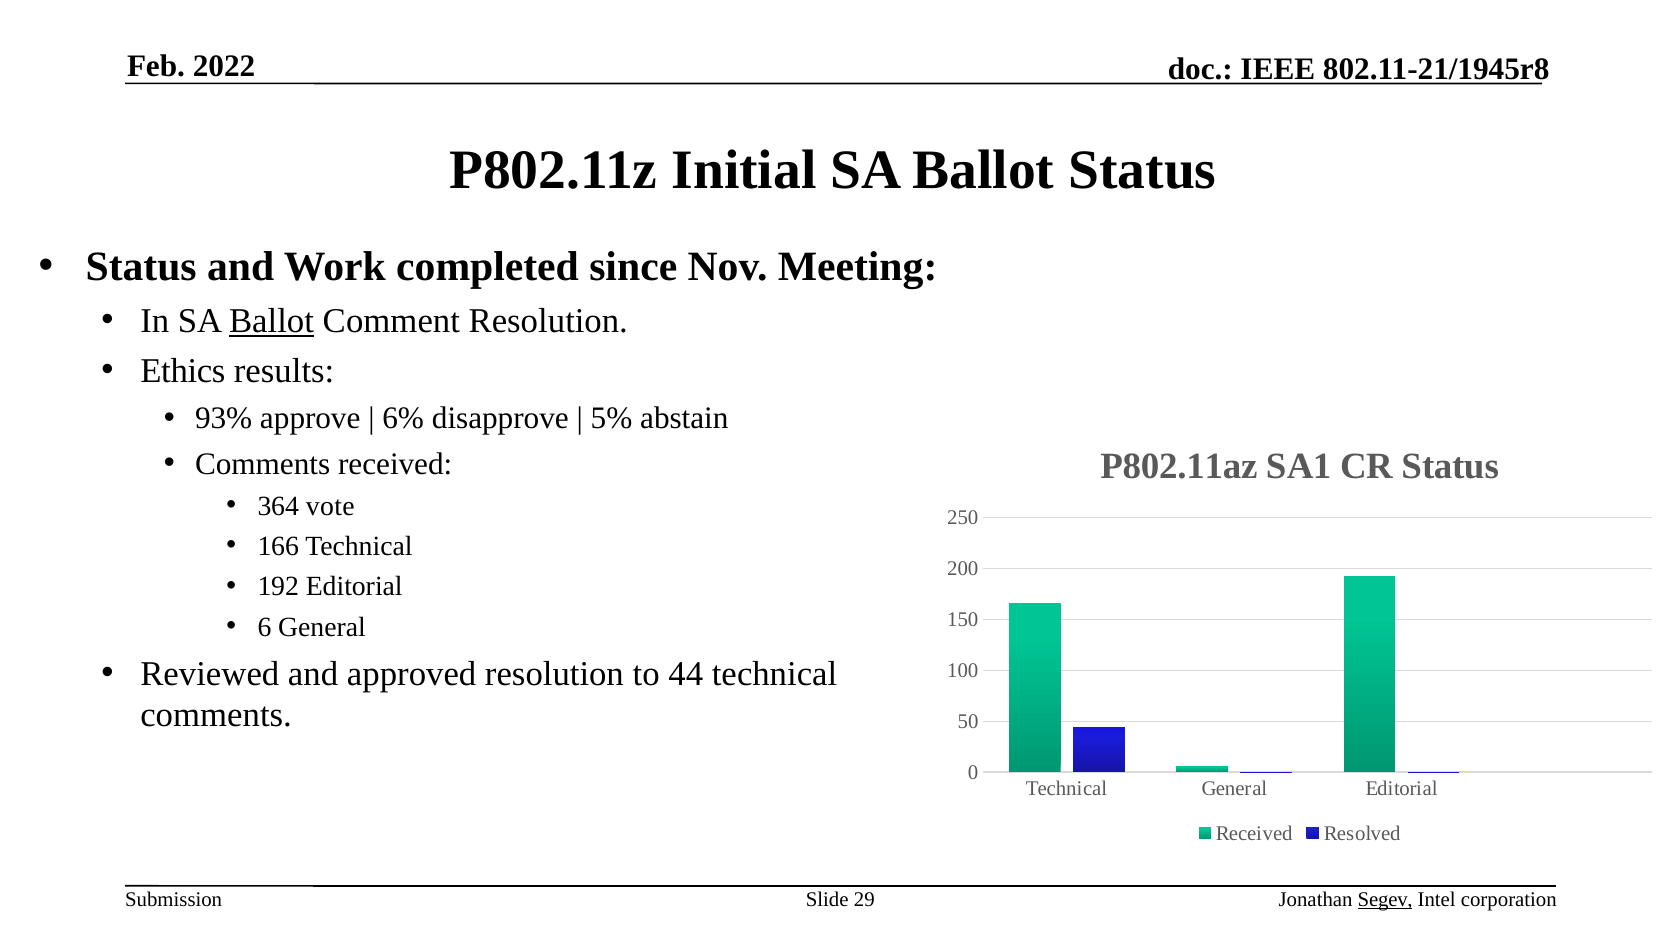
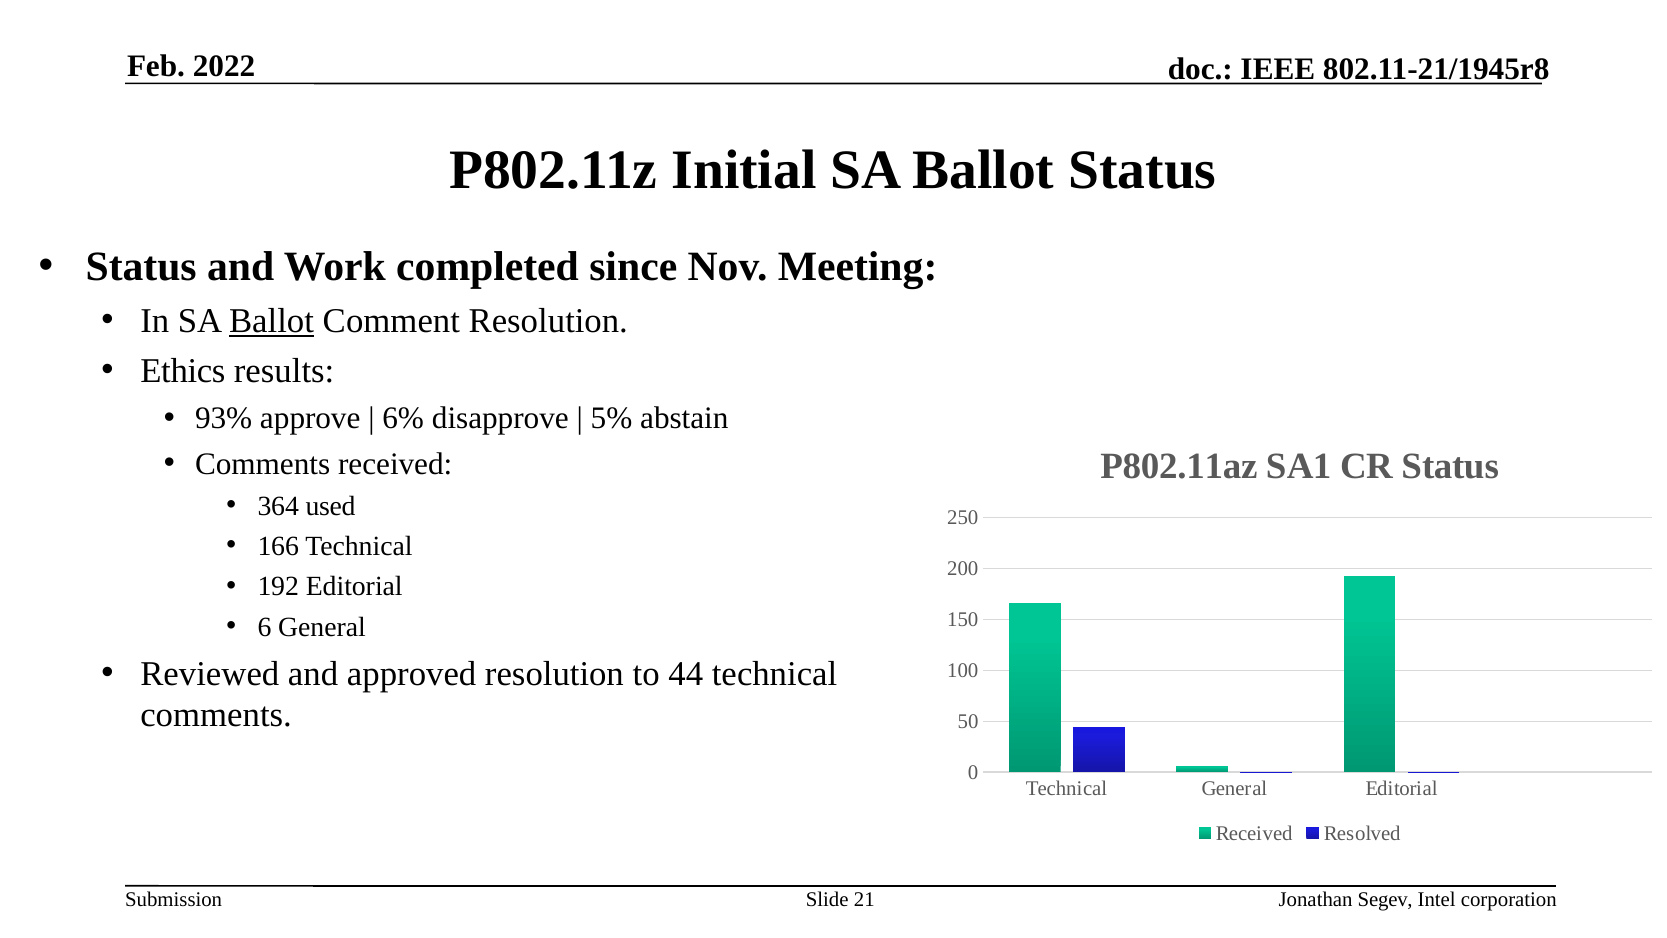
vote: vote -> used (331, 506)
29: 29 -> 21 (864, 899)
Segev underline: present -> none (1385, 899)
